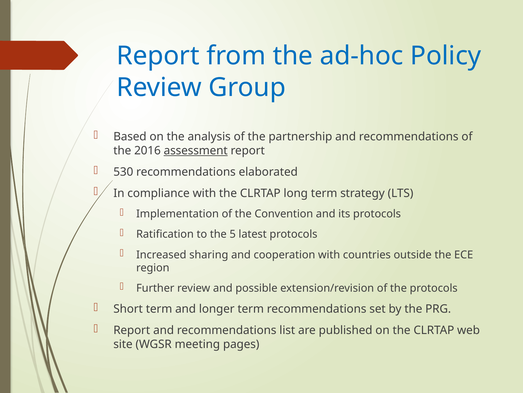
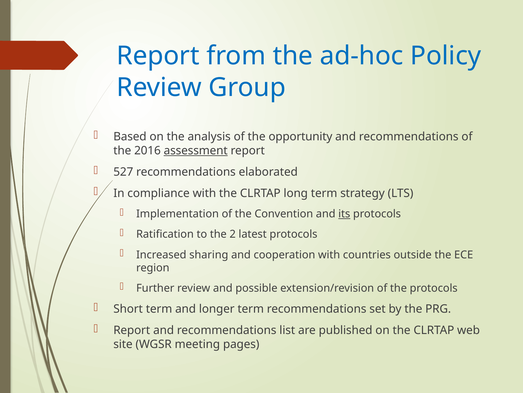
partnership: partnership -> opportunity (300, 137)
530: 530 -> 527 (123, 172)
its underline: none -> present (344, 214)
5: 5 -> 2 (233, 234)
